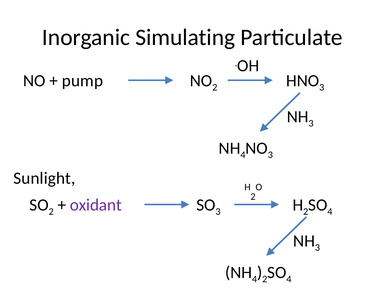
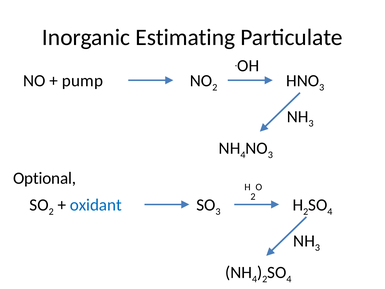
Simulating: Simulating -> Estimating (185, 37)
Sunlight: Sunlight -> Optional (45, 178)
oxidant colour: purple -> blue (96, 205)
